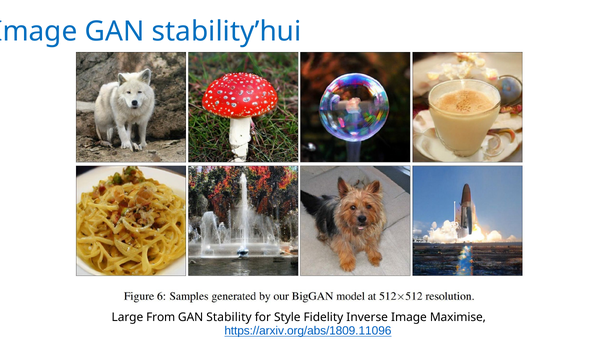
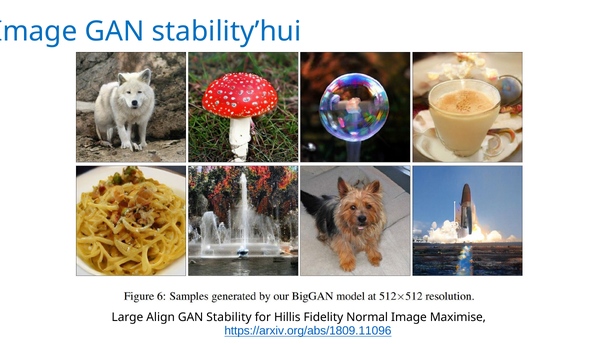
From: From -> Align (161, 317)
Style: Style -> Hillis (287, 317)
Inverse: Inverse -> Normal (367, 317)
